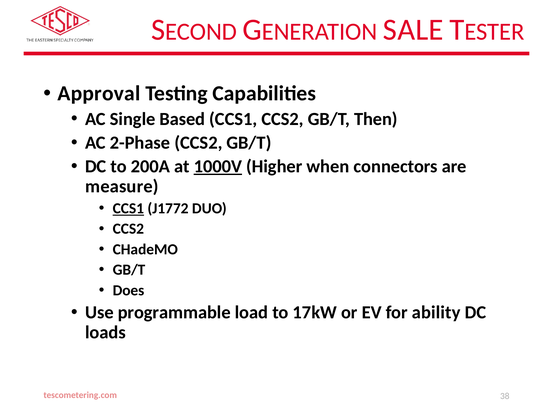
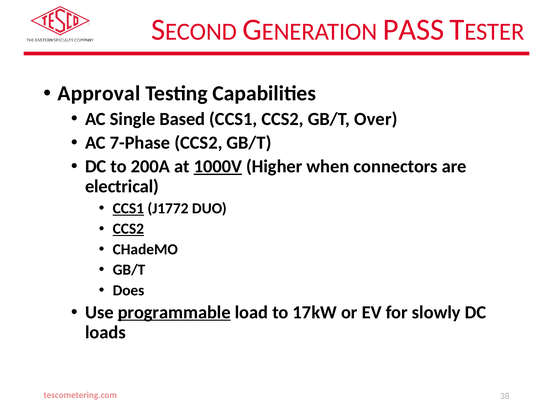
SALE: SALE -> PASS (414, 30)
Then: Then -> Over (376, 119)
2-Phase: 2-Phase -> 7-Phase (140, 143)
measure: measure -> electrical (122, 186)
CCS2 underline: none -> present (128, 229)
programmable underline: none -> present (174, 312)
ability: ability -> slowly (436, 312)
